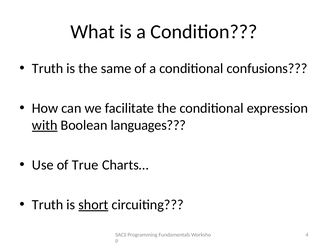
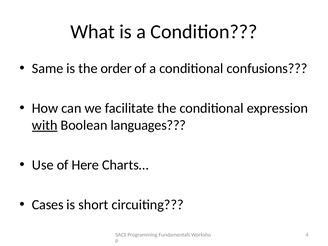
Truth: Truth -> Same (48, 69)
same: same -> order (116, 69)
True: True -> Here (85, 165)
Truth: Truth -> Cases (48, 205)
short underline: present -> none (93, 205)
